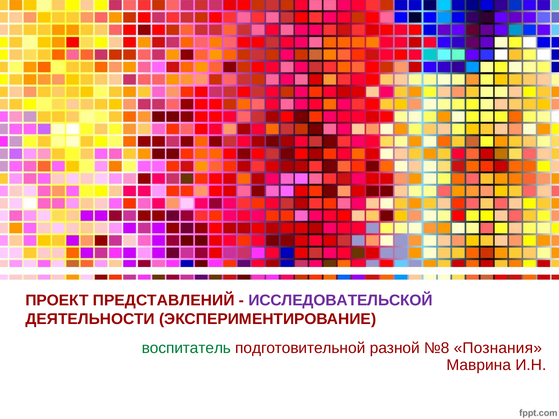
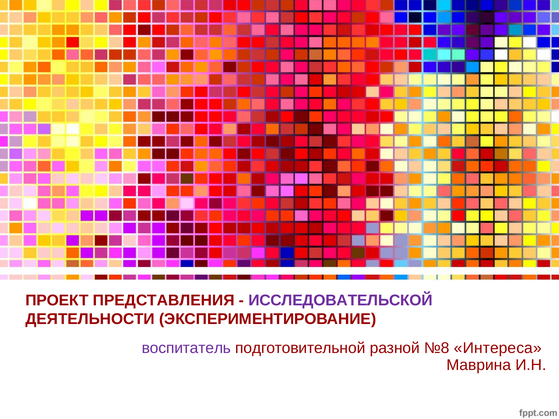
ПРЕДСТАВЛЕНИЙ: ПРЕДСТАВЛЕНИЙ -> ПРЕДСТАВЛЕНИЯ (164, 300)
воспитатель colour: green -> purple (186, 348)
Познания: Познания -> Интереса (498, 348)
